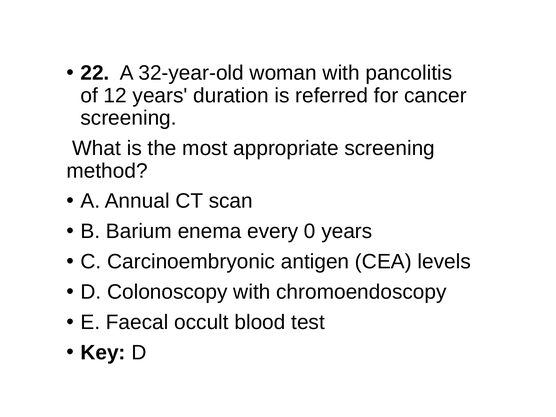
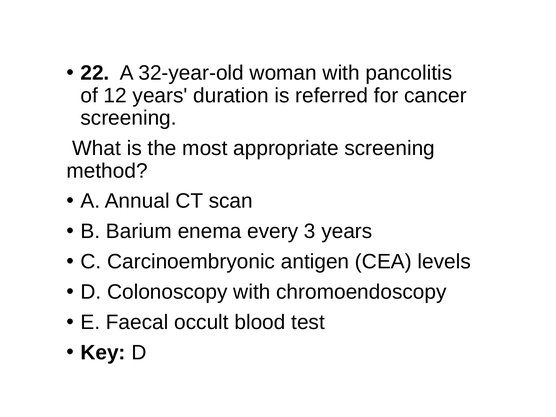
0: 0 -> 3 (310, 231)
